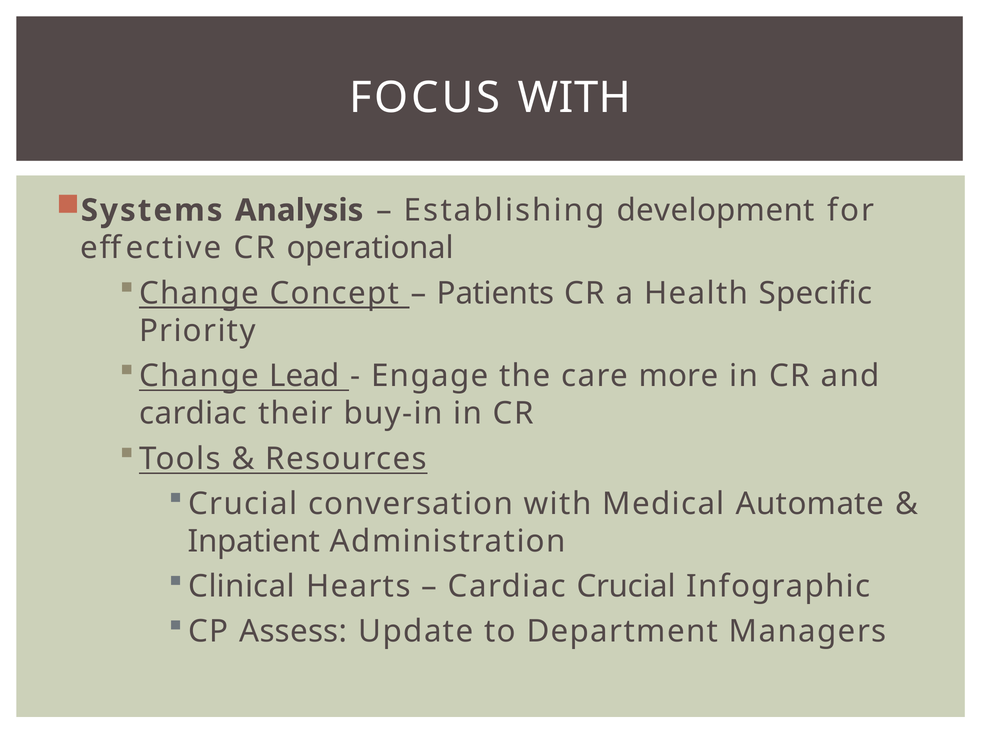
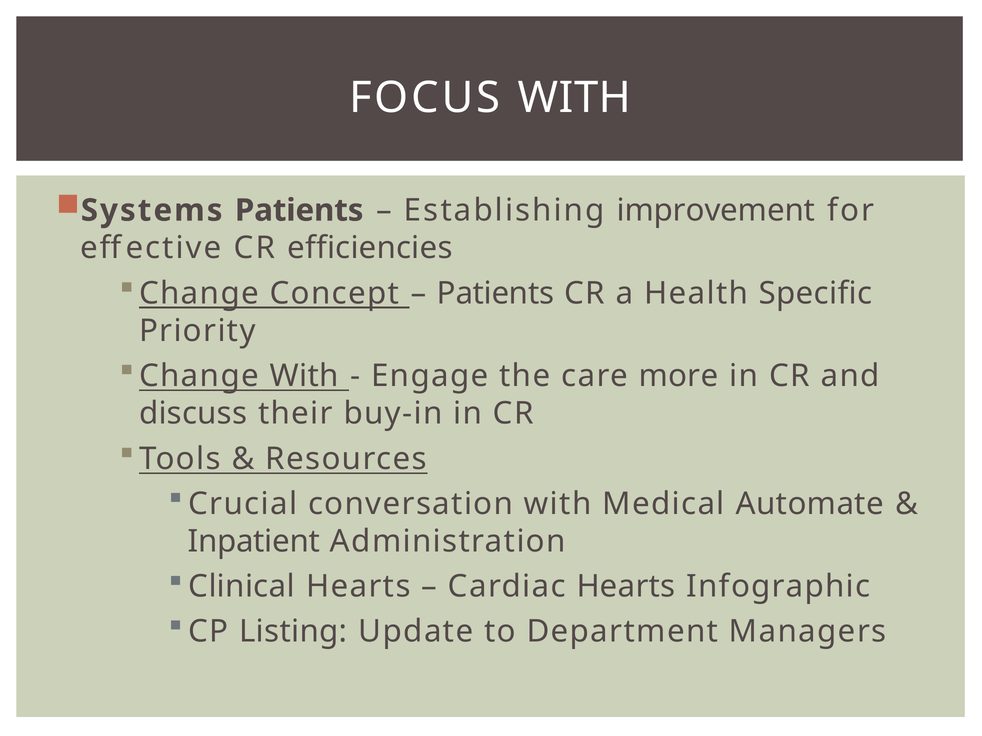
Systems Analysis: Analysis -> Patients (299, 211)
development: development -> improvement (716, 211)
operational: operational -> efficiencies (370, 248)
Change Lead: Lead -> With (304, 376)
cardiac: cardiac -> discuss (193, 414)
Cardiac Crucial: Crucial -> Hearts (626, 587)
Assess: Assess -> Listing (293, 632)
